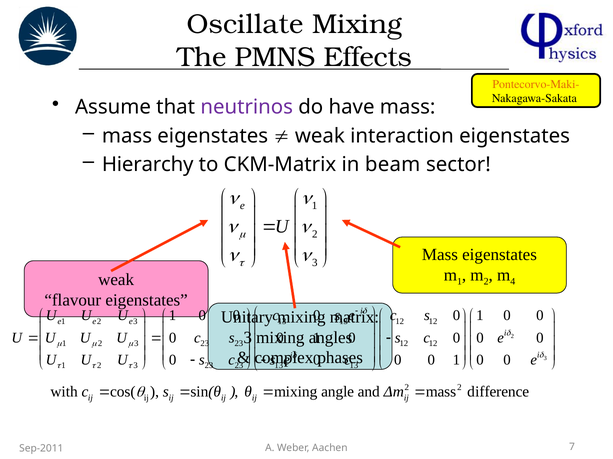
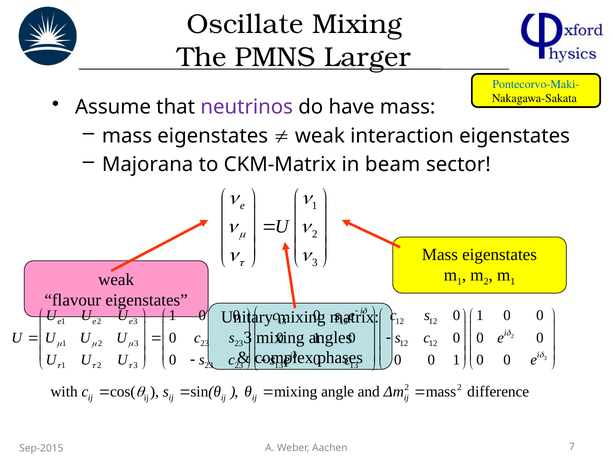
Effects: Effects -> Larger (367, 57)
Pontecorvo-Maki- colour: orange -> blue (536, 84)
Hierarchy: Hierarchy -> Majorana (148, 165)
4: 4 -> 1 (513, 282)
Sep-2011: Sep-2011 -> Sep-2015 (41, 449)
